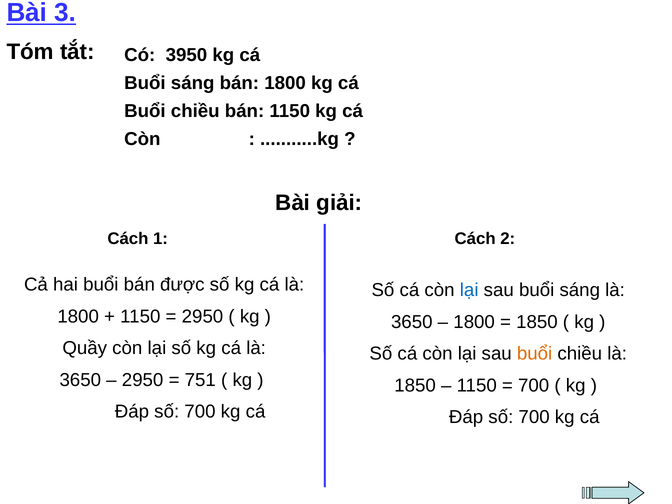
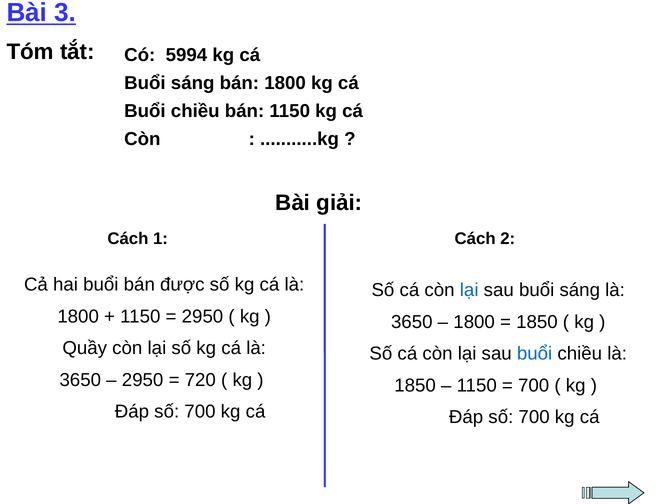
3950: 3950 -> 5994 (186, 55)
buổi colour: orange -> blue (535, 354)
751: 751 -> 720 (200, 380)
